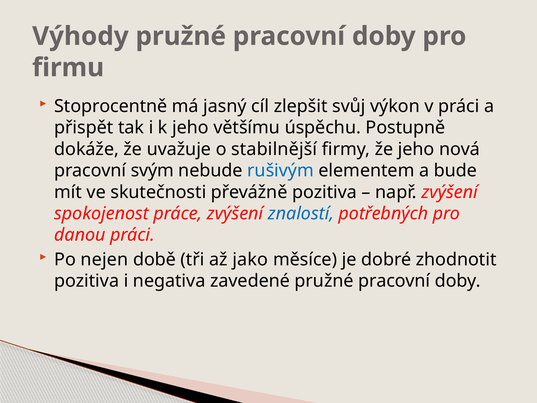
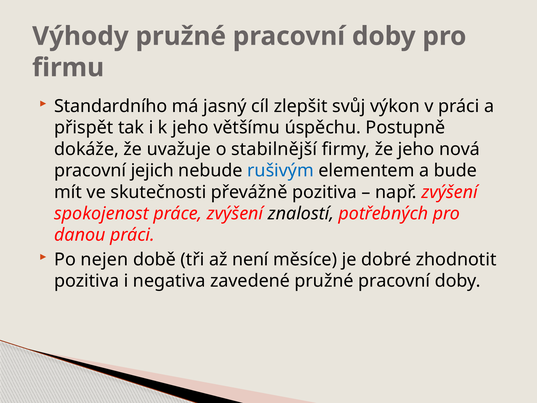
Stoprocentně: Stoprocentně -> Standardního (111, 106)
svým: svým -> jejich (152, 170)
znalostí colour: blue -> black (301, 213)
jako: jako -> není (250, 259)
